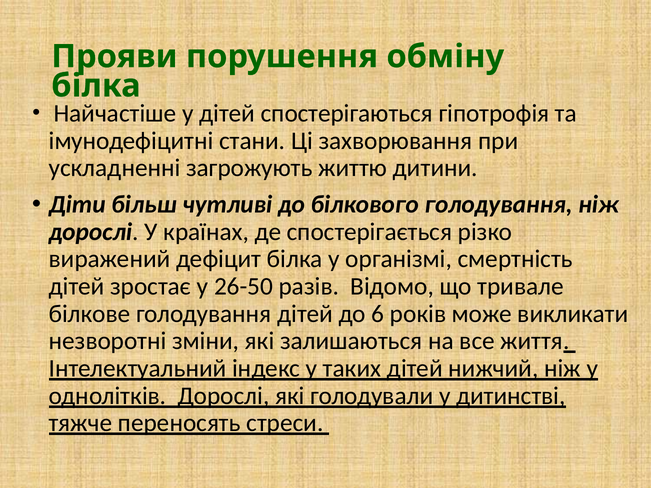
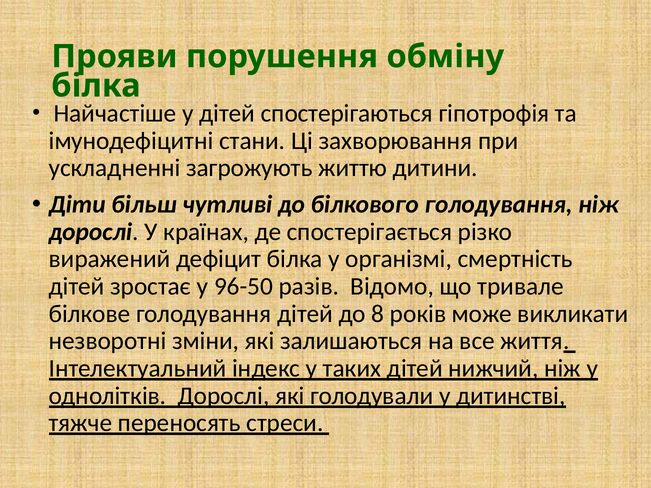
26-50: 26-50 -> 96-50 (244, 287)
6: 6 -> 8 (378, 314)
